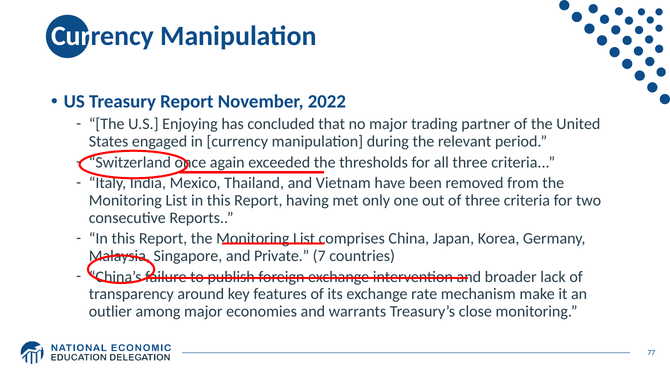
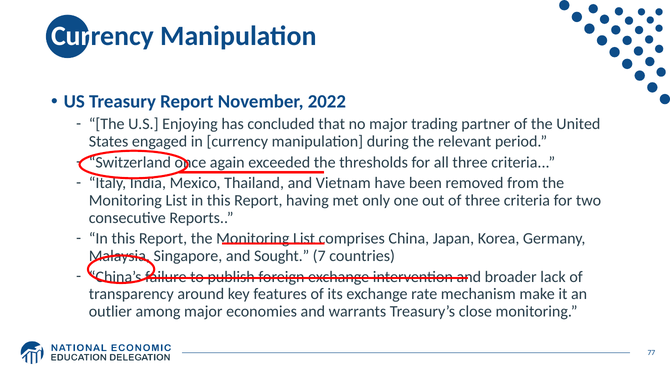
Private: Private -> Sought (282, 256)
